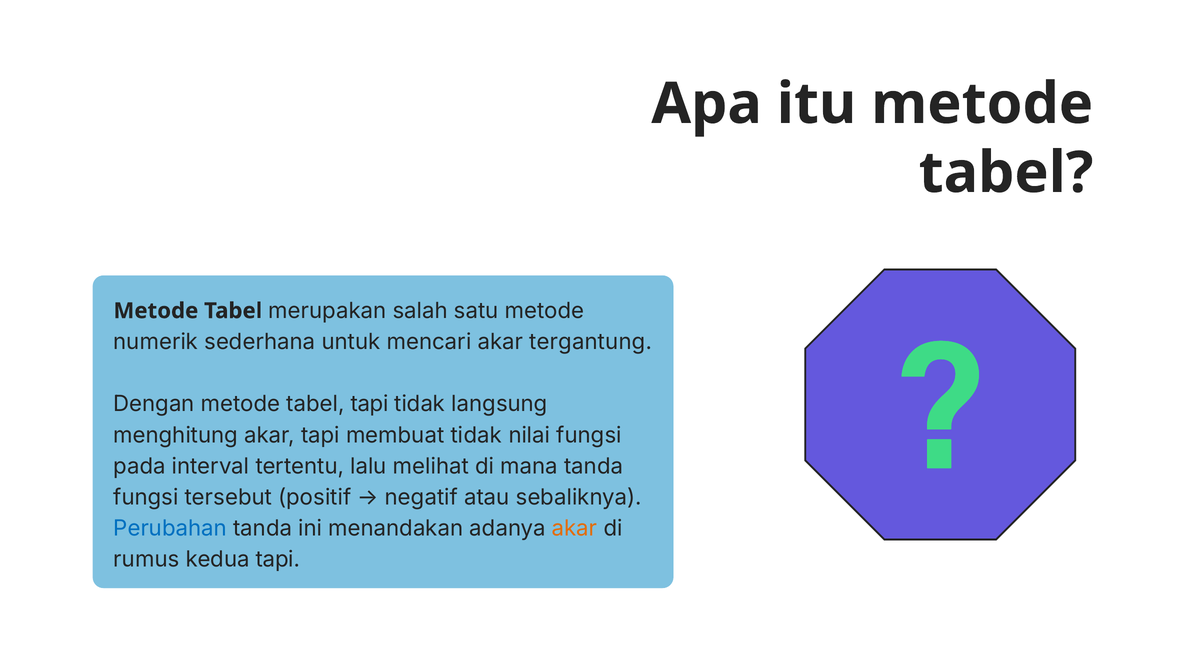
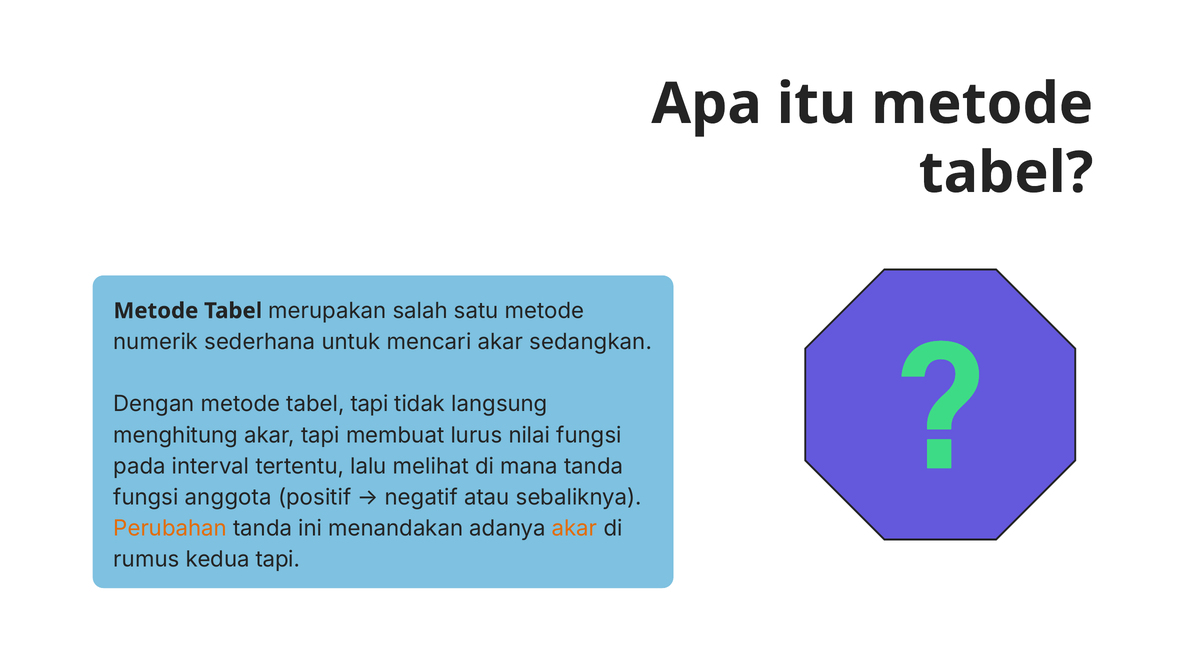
tergantung: tergantung -> sedangkan (591, 342)
membuat tidak: tidak -> lurus (476, 435)
tersebut: tersebut -> anggota (228, 497)
Perubahan colour: blue -> orange (170, 528)
